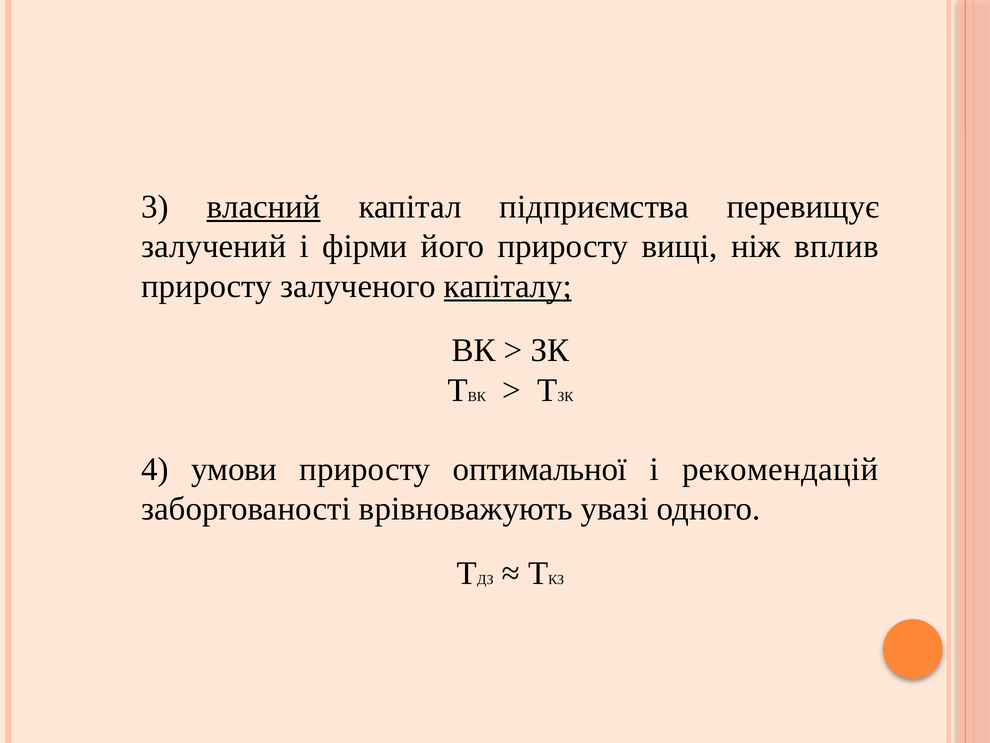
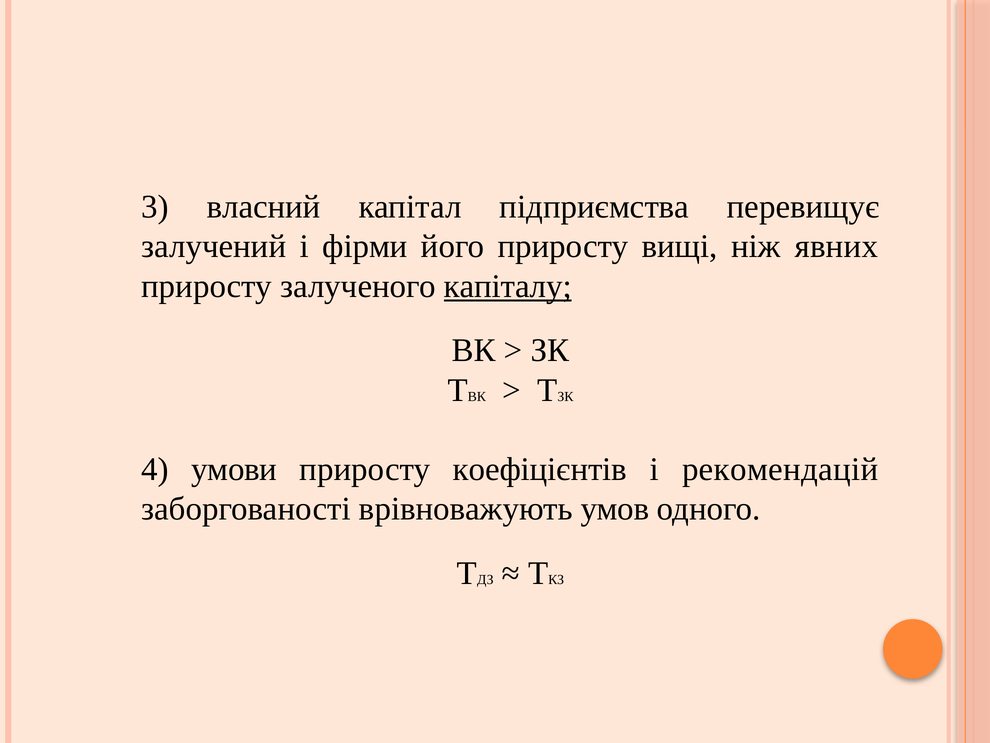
власний underline: present -> none (264, 207)
вплив: вплив -> явних (836, 246)
оптимальної: оптимальної -> коефіцієнтів (540, 469)
увазі: увазі -> умов (615, 509)
